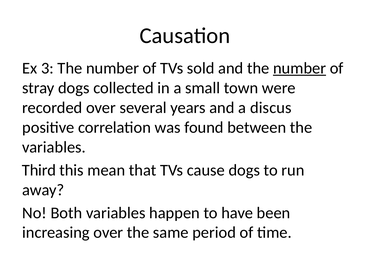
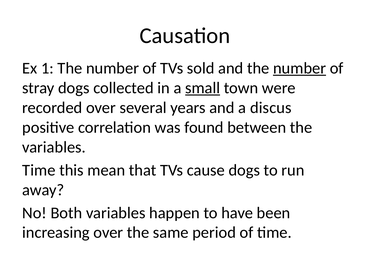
3: 3 -> 1 (47, 68)
small underline: none -> present (203, 88)
Third: Third -> Time (39, 170)
